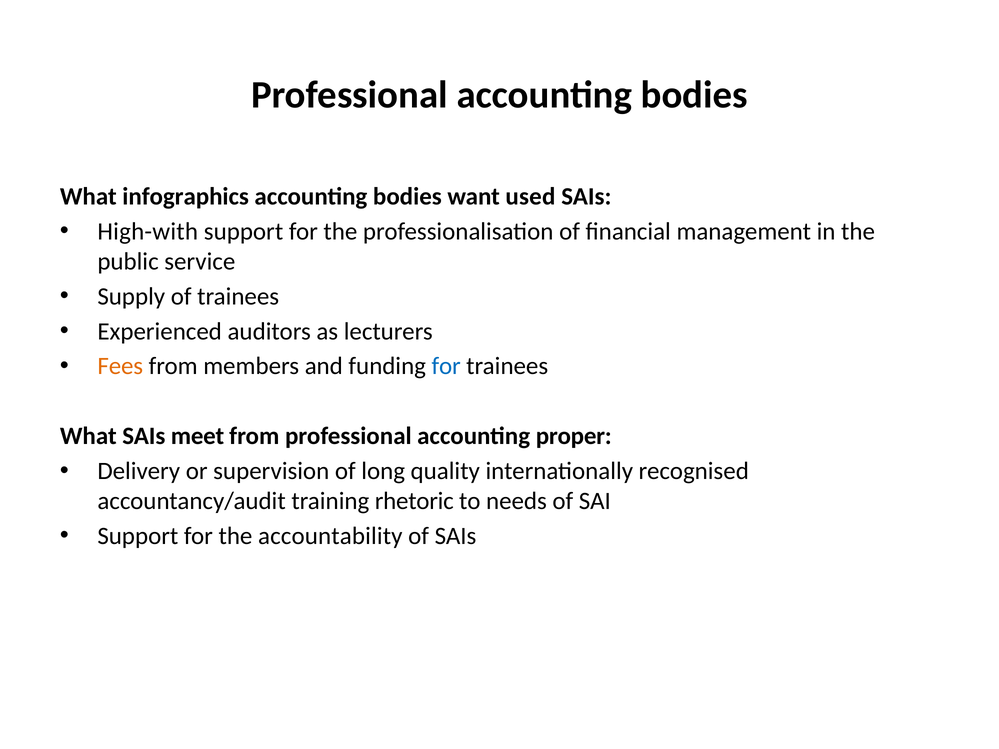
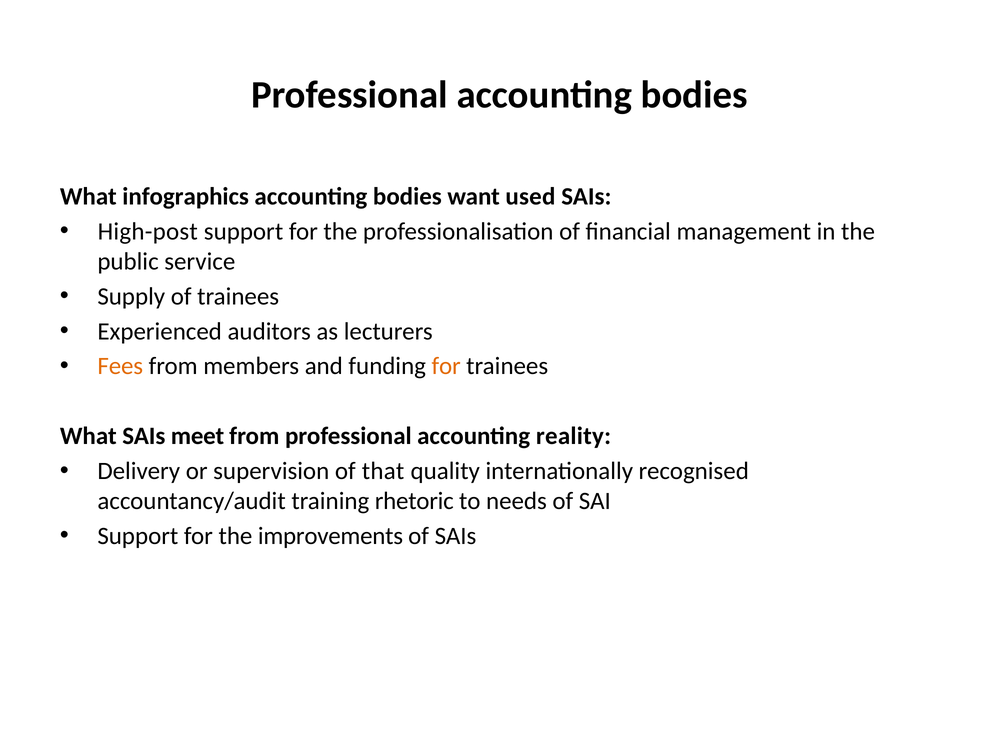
High-with: High-with -> High-post (148, 232)
for colour: blue -> orange (446, 366)
proper: proper -> reality (574, 436)
long: long -> that (383, 471)
accountability: accountability -> improvements (330, 536)
